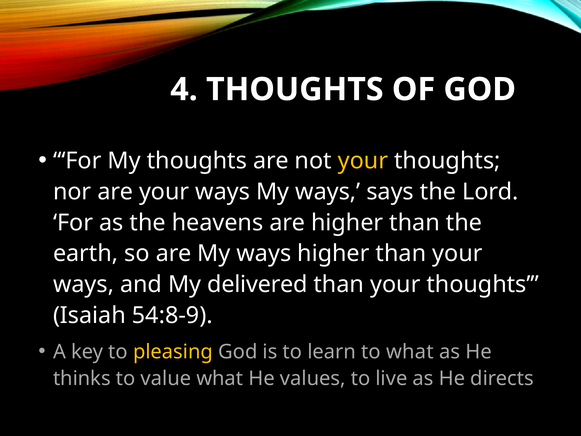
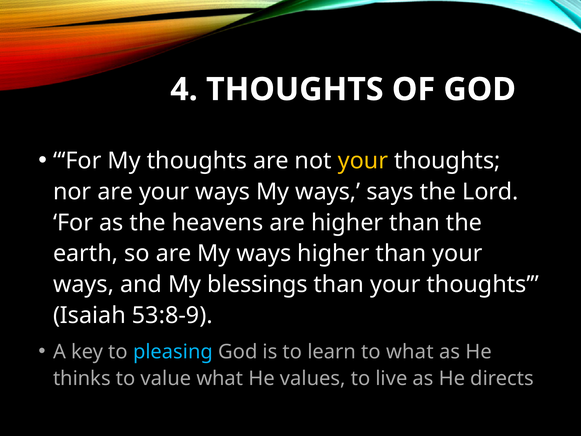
delivered: delivered -> blessings (257, 284)
54:8-9: 54:8-9 -> 53:8-9 (172, 315)
pleasing colour: yellow -> light blue (173, 352)
